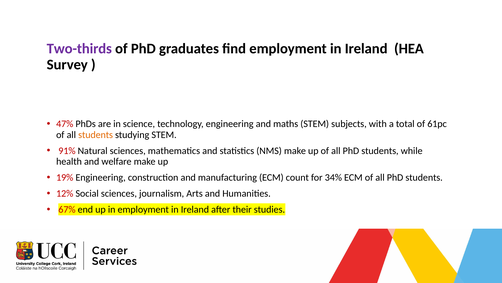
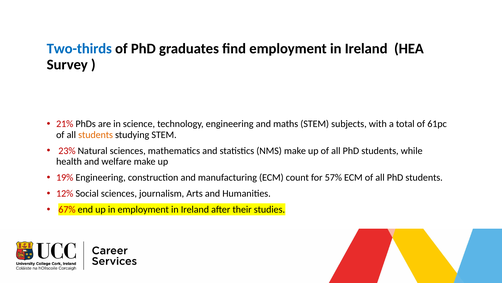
Two-thirds colour: purple -> blue (79, 49)
47%: 47% -> 21% (65, 124)
91%: 91% -> 23% (67, 150)
34%: 34% -> 57% (333, 177)
